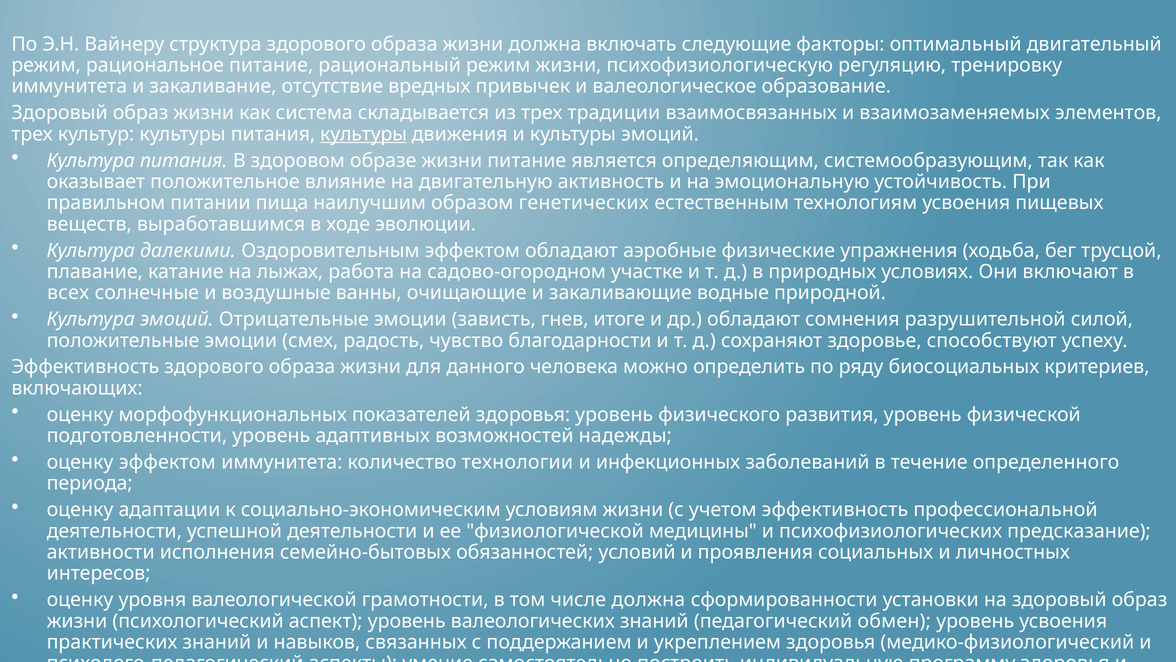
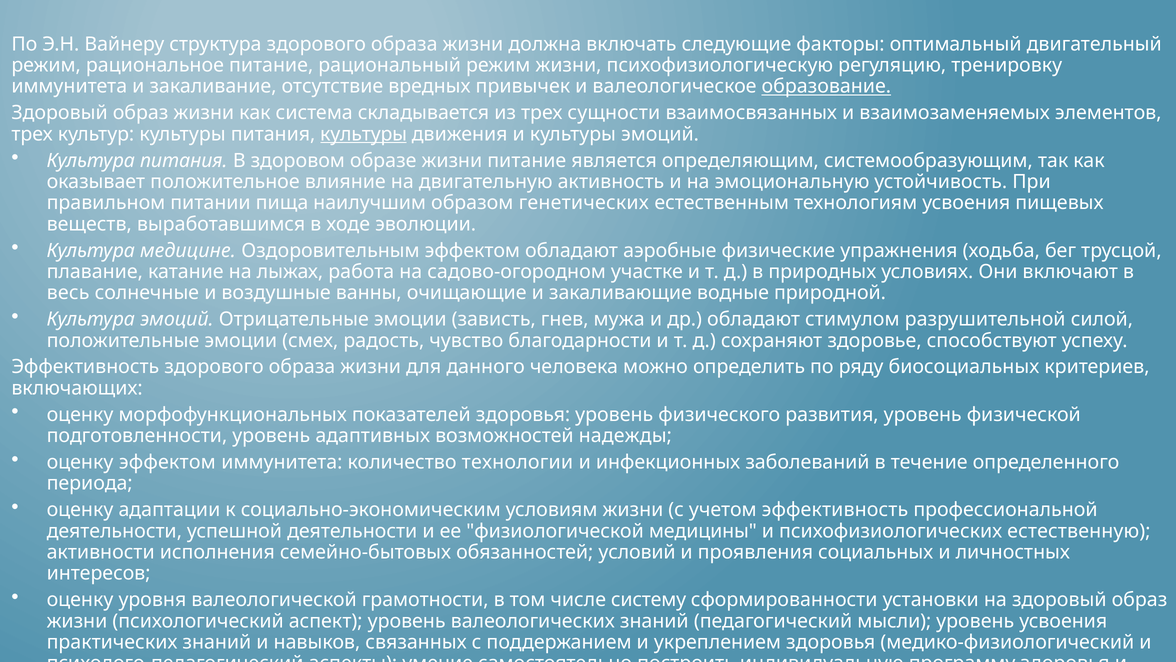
образование underline: none -> present (826, 86)
традиции: традиции -> сущности (614, 113)
далекими: далекими -> медицине (188, 250)
всех: всех -> весь (68, 293)
итоге: итоге -> мужа (619, 319)
сомнения: сомнения -> стимулом (852, 319)
предсказание: предсказание -> естественную (1079, 531)
числе должна: должна -> систему (649, 599)
обмен: обмен -> мысли (894, 621)
